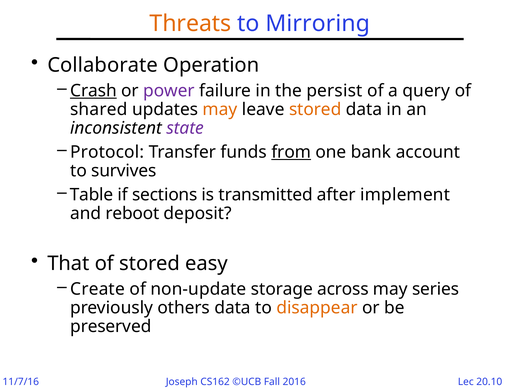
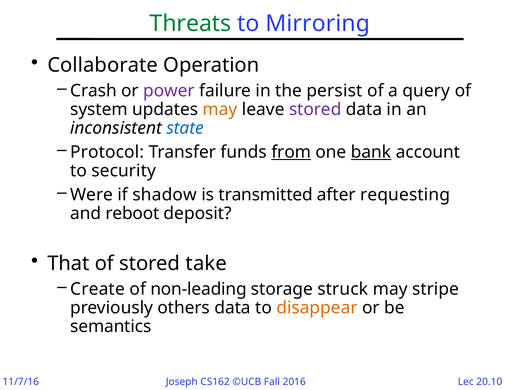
Threats colour: orange -> green (190, 24)
Crash underline: present -> none (93, 91)
shared: shared -> system (99, 109)
stored colour: orange -> purple (315, 109)
state colour: purple -> blue (185, 128)
bank underline: none -> present (371, 152)
survives: survives -> security (124, 171)
Table: Table -> Were (92, 195)
sections: sections -> shadow (165, 195)
implement: implement -> requesting (405, 195)
easy: easy -> take (206, 264)
non-update: non-update -> non-leading (199, 289)
across: across -> struck (343, 289)
series: series -> stripe (435, 289)
preserved: preserved -> semantics (111, 327)
